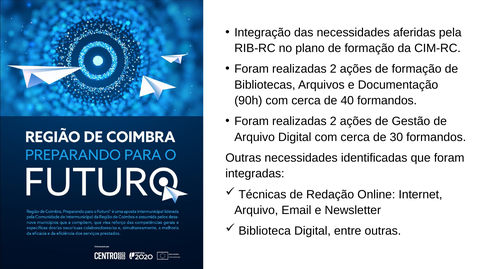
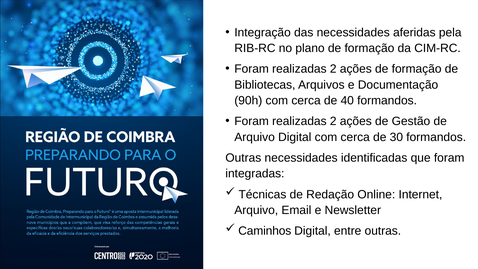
Biblioteca: Biblioteca -> Caminhos (265, 231)
